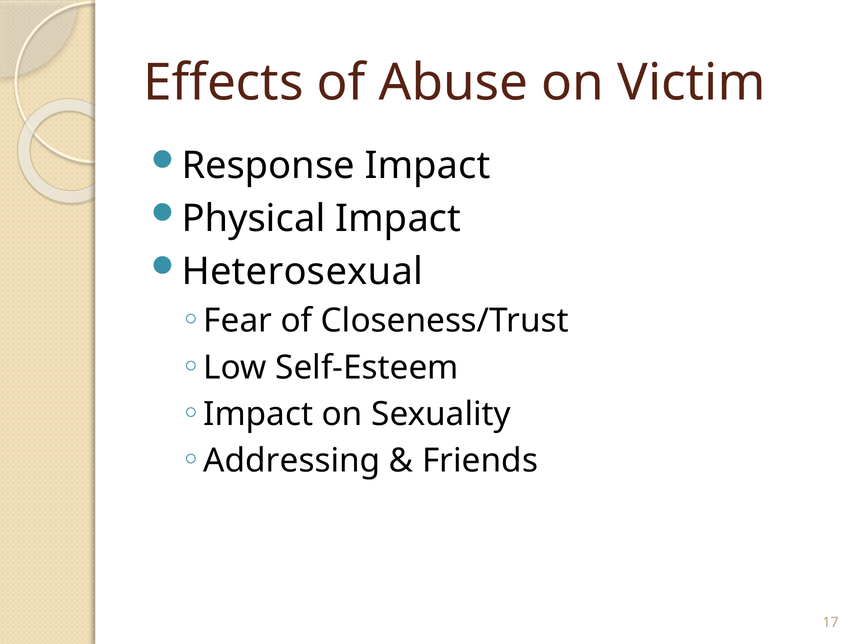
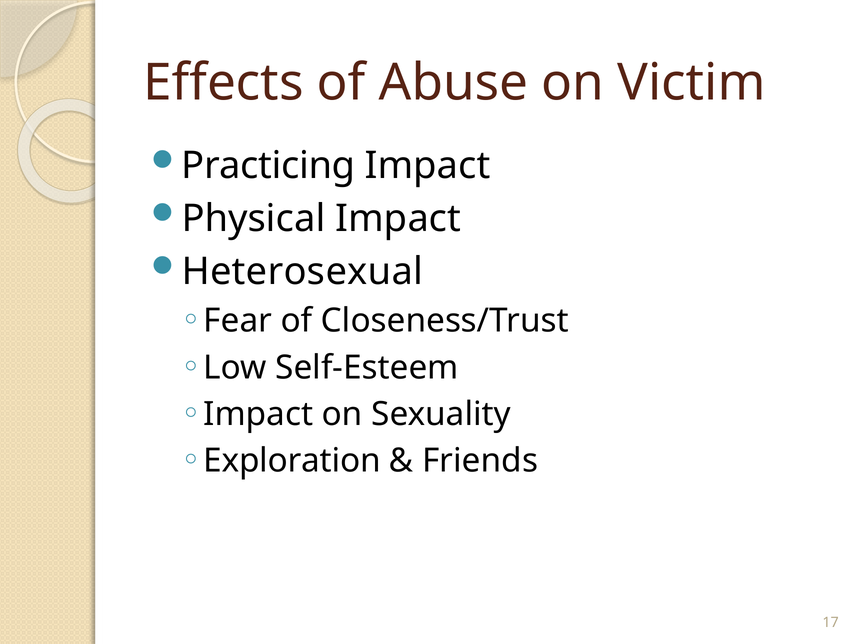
Response: Response -> Practicing (268, 166)
Addressing: Addressing -> Exploration (292, 461)
